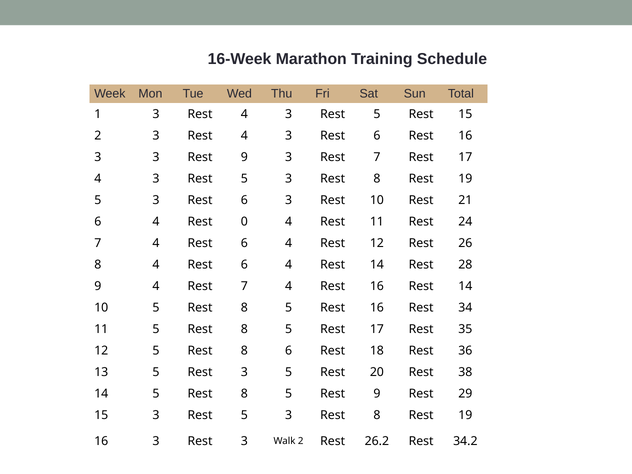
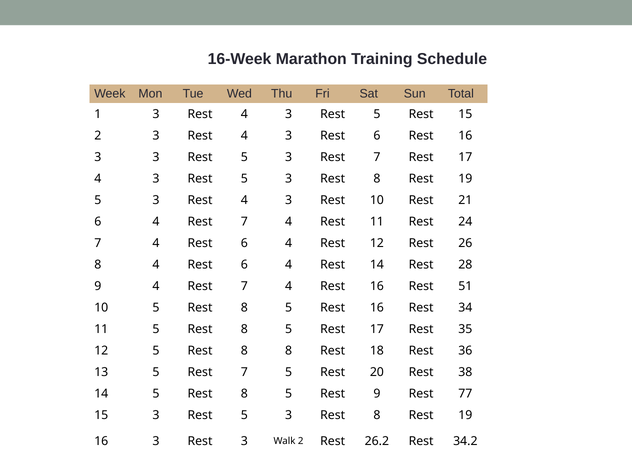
3 3 Rest 9: 9 -> 5 (244, 157)
5 3 Rest 6: 6 -> 4 (244, 200)
6 4 Rest 0: 0 -> 7 (244, 222)
16 Rest 14: 14 -> 51 (465, 286)
8 6: 6 -> 8 (289, 351)
5 Rest 3: 3 -> 7 (244, 372)
29: 29 -> 77 (465, 394)
